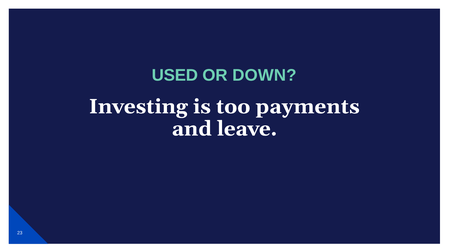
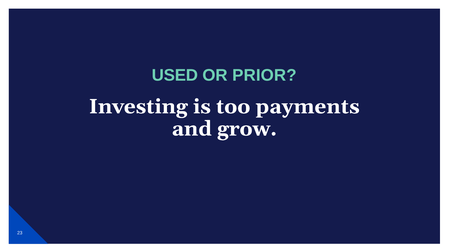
DOWN: DOWN -> PRIOR (264, 75)
leave: leave -> grow (247, 129)
